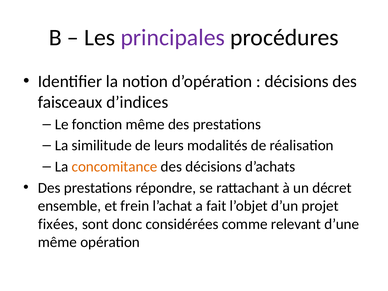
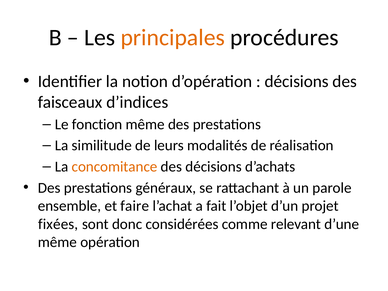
principales colour: purple -> orange (173, 38)
répondre: répondre -> généraux (166, 188)
décret: décret -> parole (332, 188)
frein: frein -> faire (135, 206)
